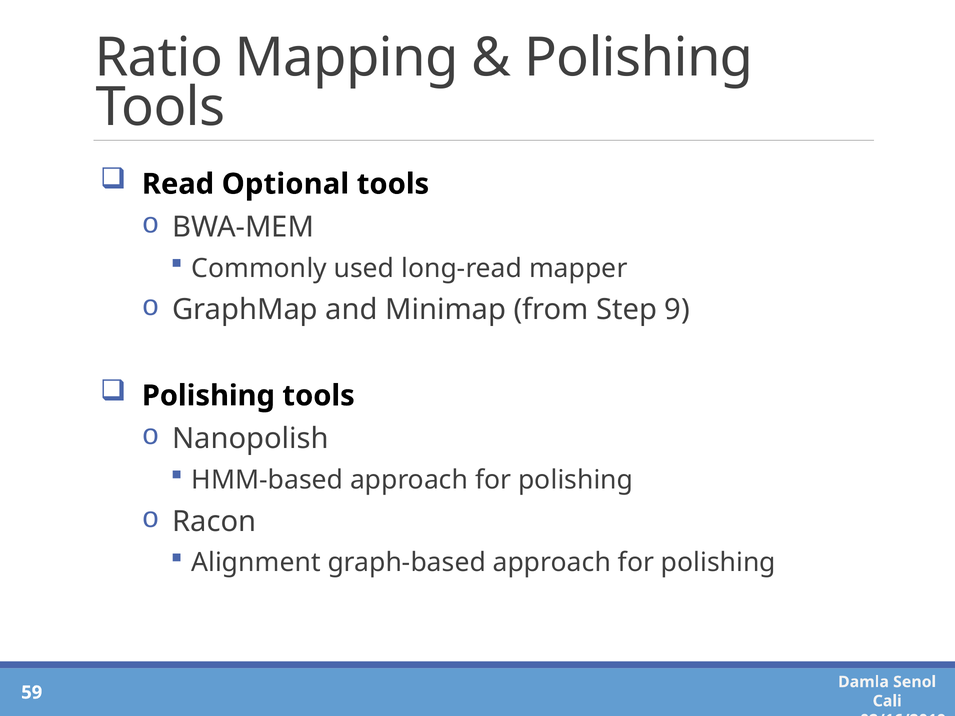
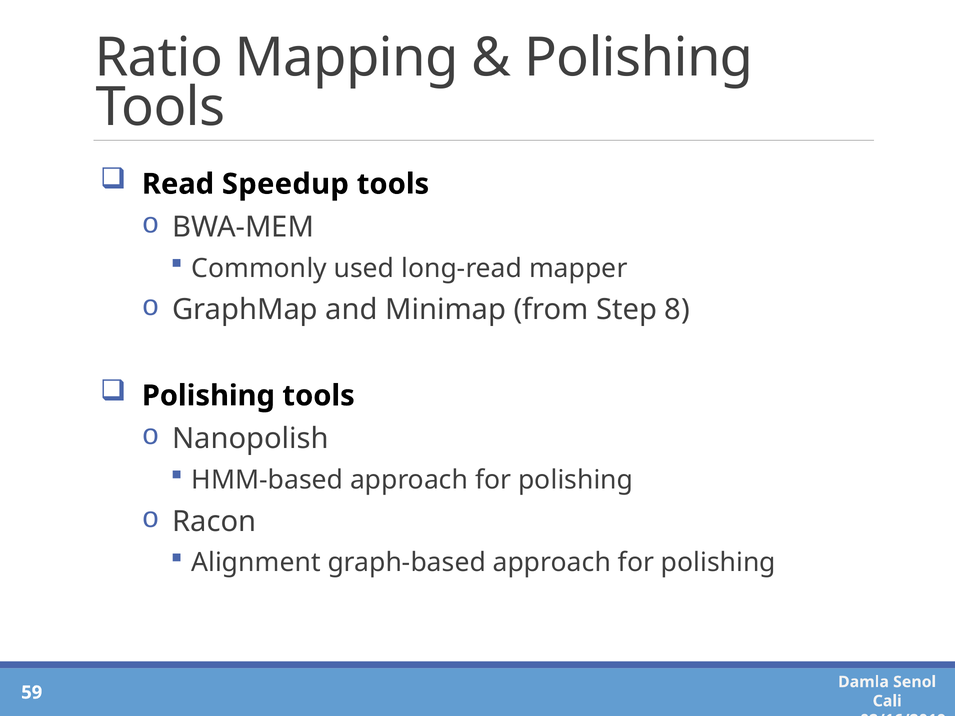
Optional: Optional -> Speedup (285, 184)
9: 9 -> 8 (677, 310)
